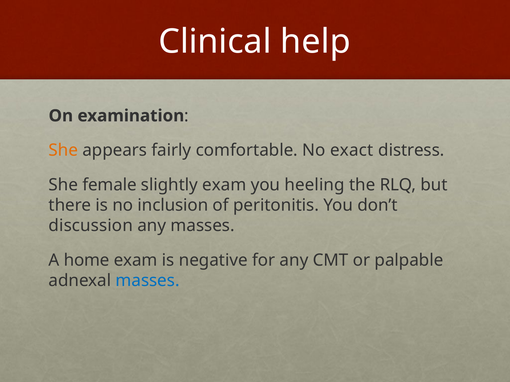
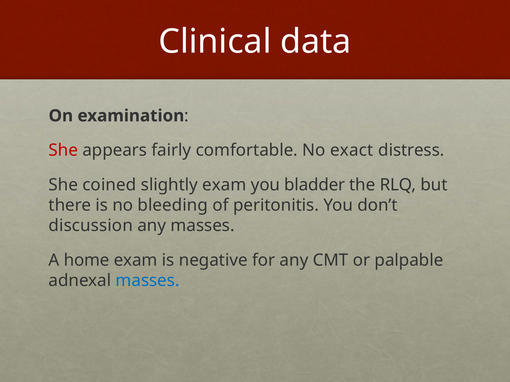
help: help -> data (316, 42)
She colour: orange -> red (63, 151)
female: female -> coined (109, 185)
heeling: heeling -> bladder (315, 185)
inclusion: inclusion -> bleeding (173, 205)
